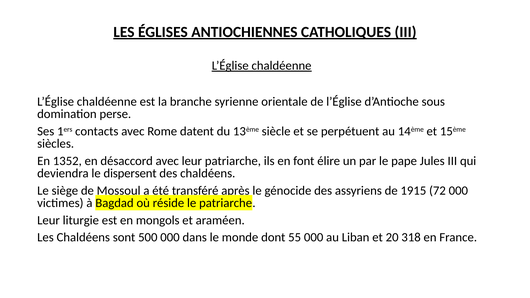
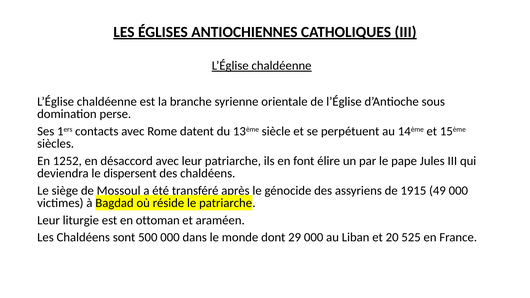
1352: 1352 -> 1252 (67, 161)
72: 72 -> 49 (437, 191)
mongols: mongols -> ottoman (158, 220)
55: 55 -> 29 (295, 238)
318: 318 -> 525 (411, 238)
